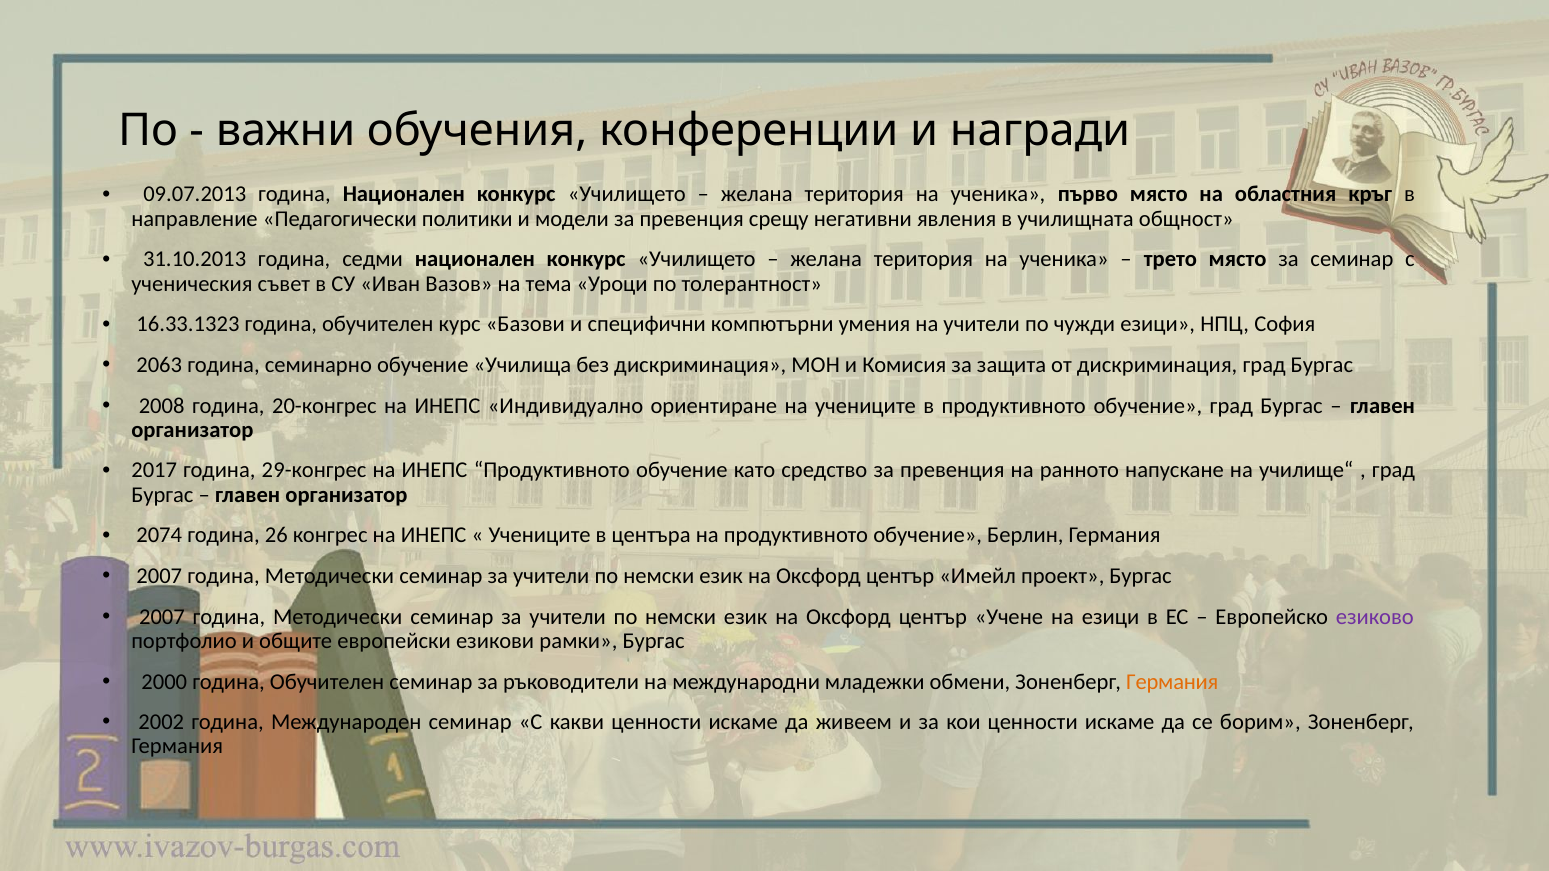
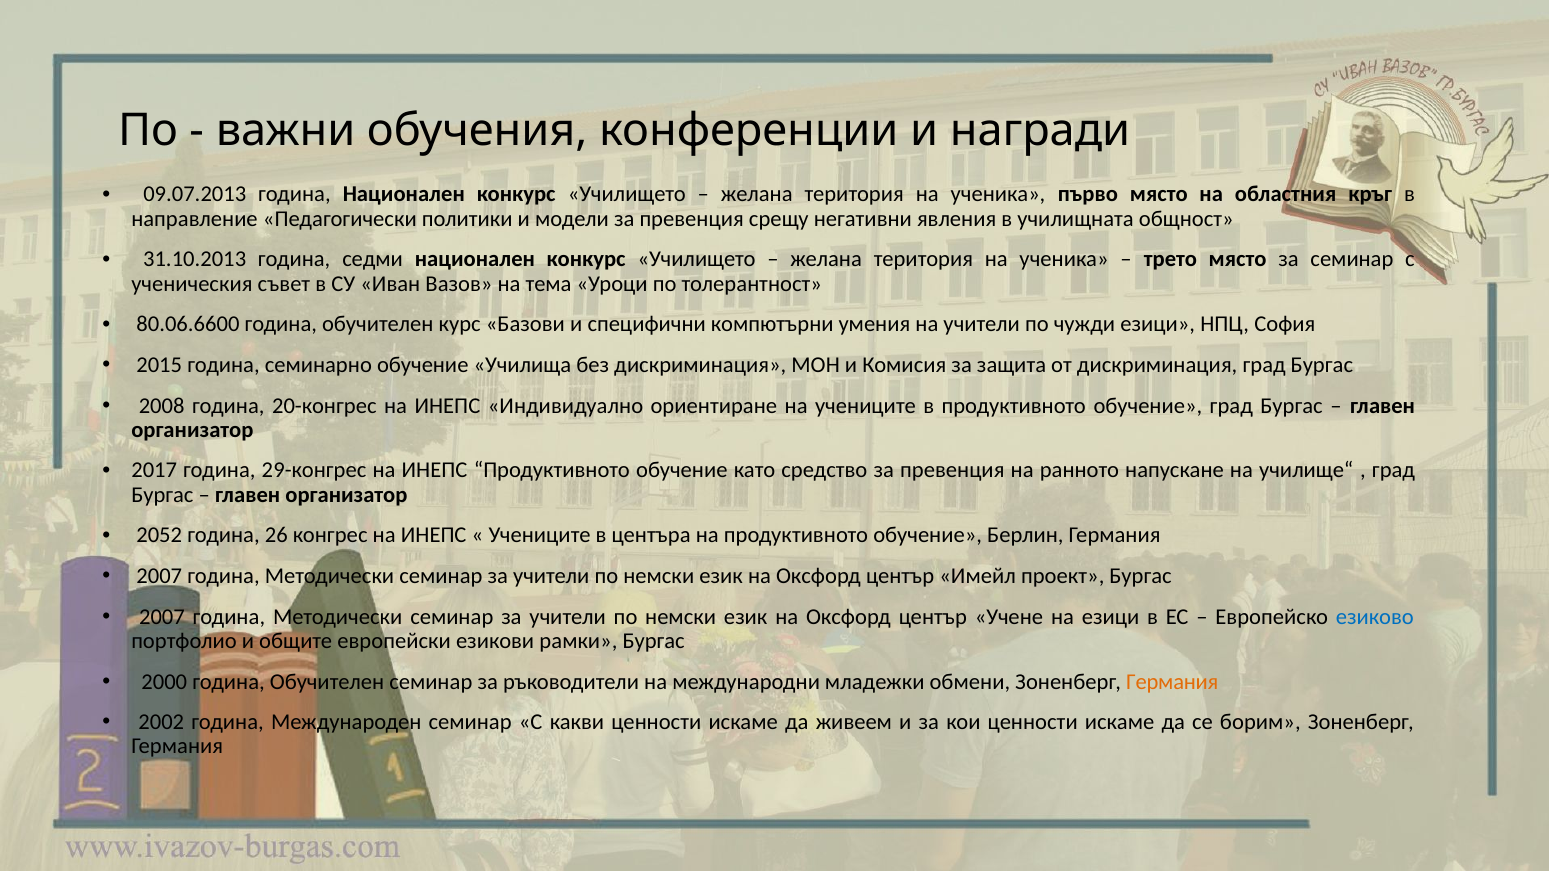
16.33.1323: 16.33.1323 -> 80.06.6600 (188, 325)
2063: 2063 -> 2015 (159, 365)
2074: 2074 -> 2052 (159, 536)
езиково colour: purple -> blue (1375, 617)
